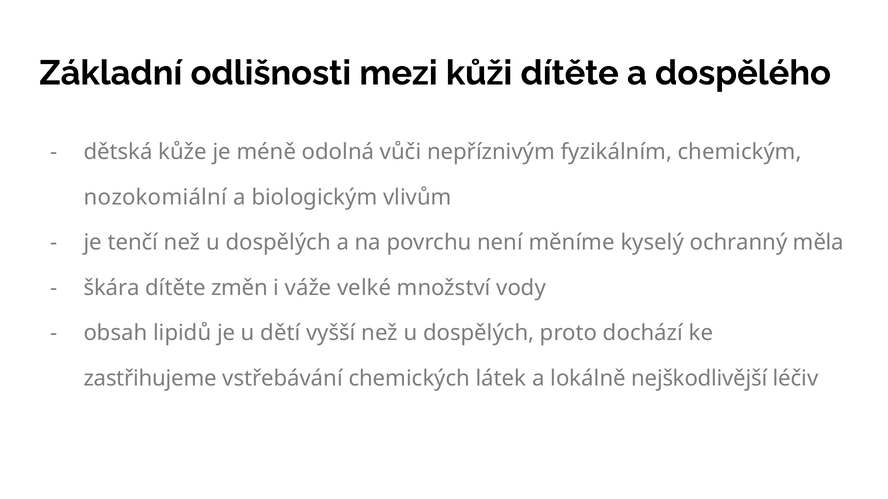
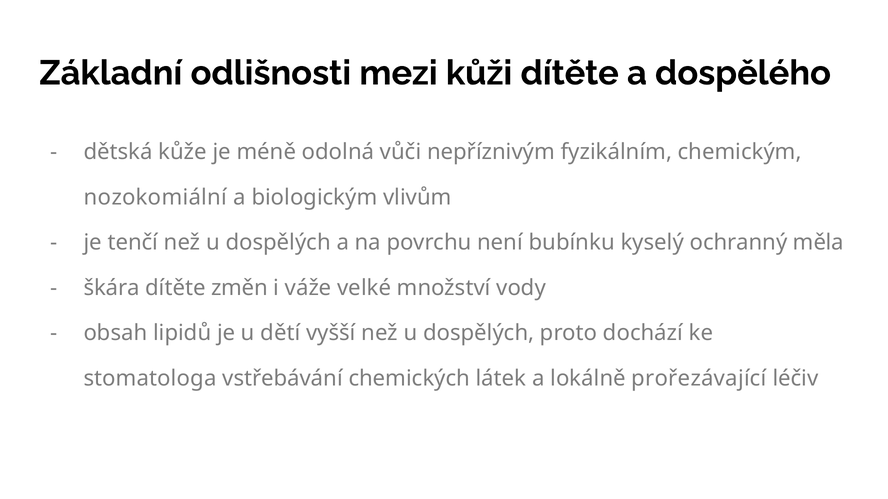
měníme: měníme -> bubínku (572, 243)
zastřihujeme: zastřihujeme -> stomatologa (150, 379)
nejškodlivější: nejškodlivější -> prořezávající (699, 379)
